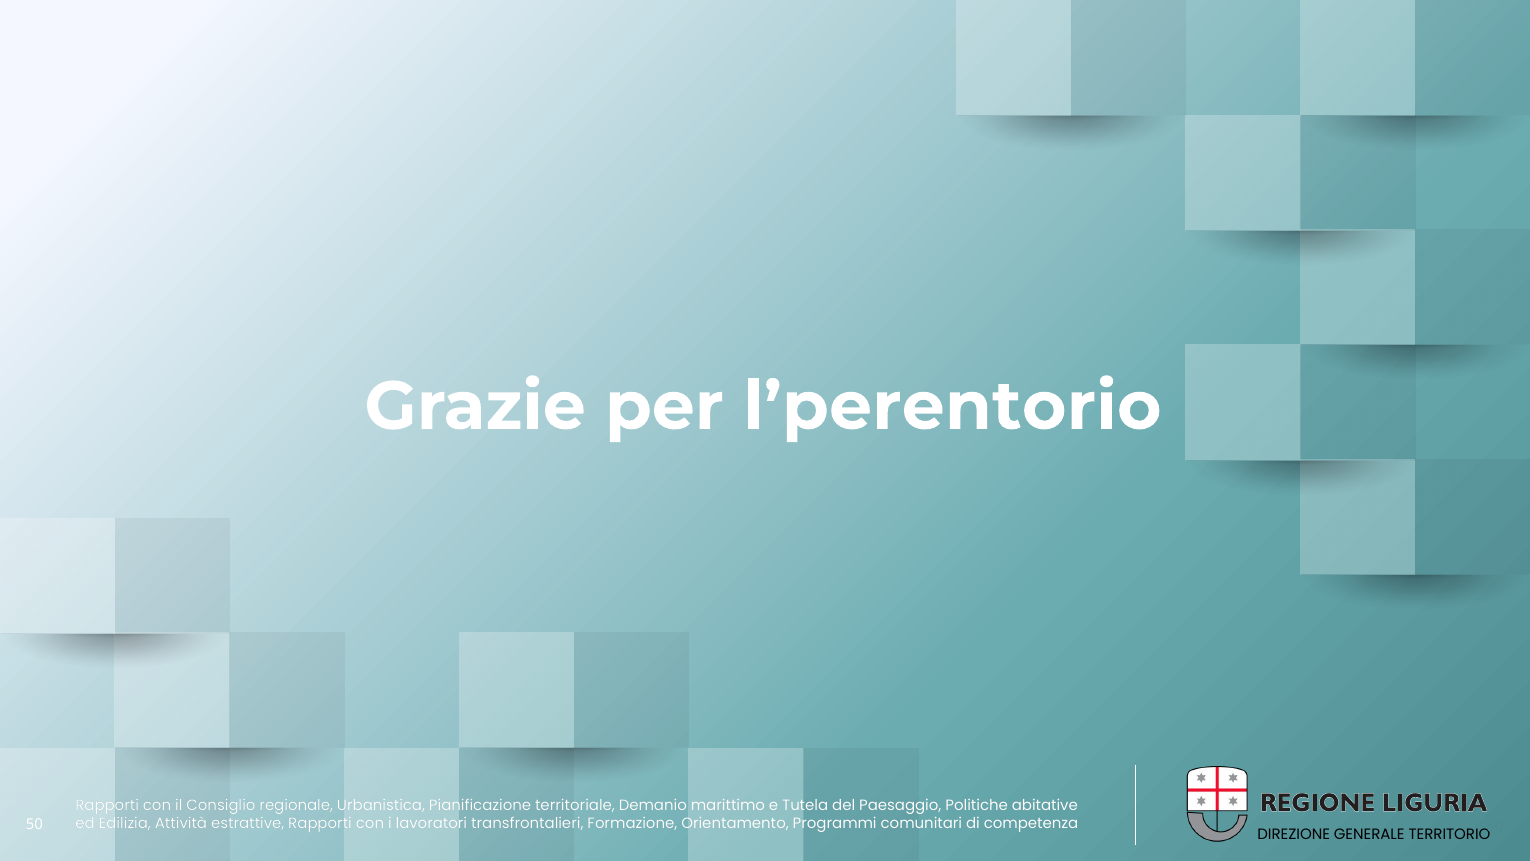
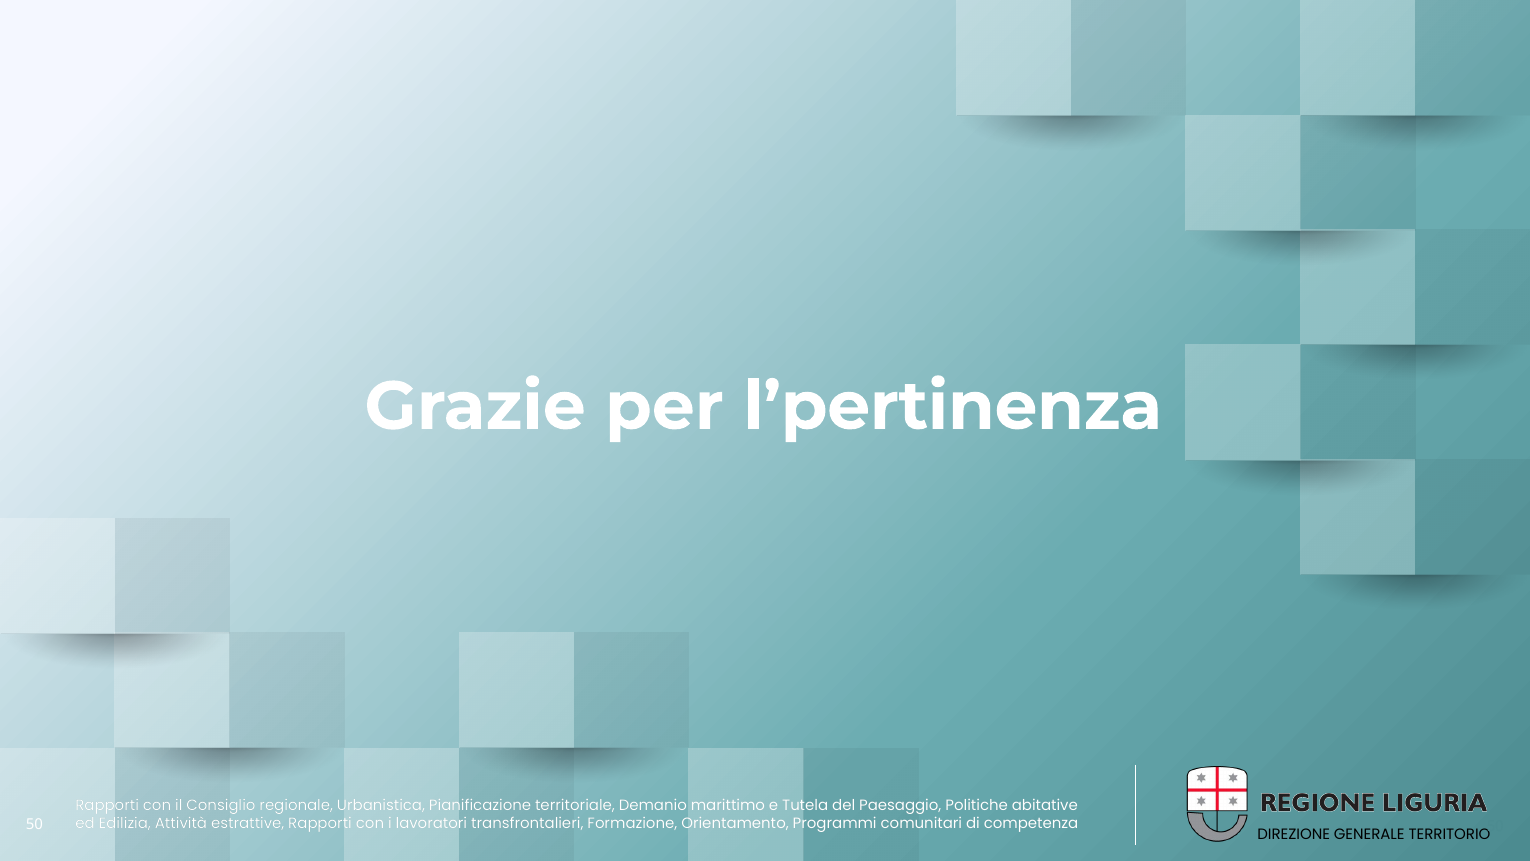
l’perentorio: l’perentorio -> l’pertinenza (953, 406)
